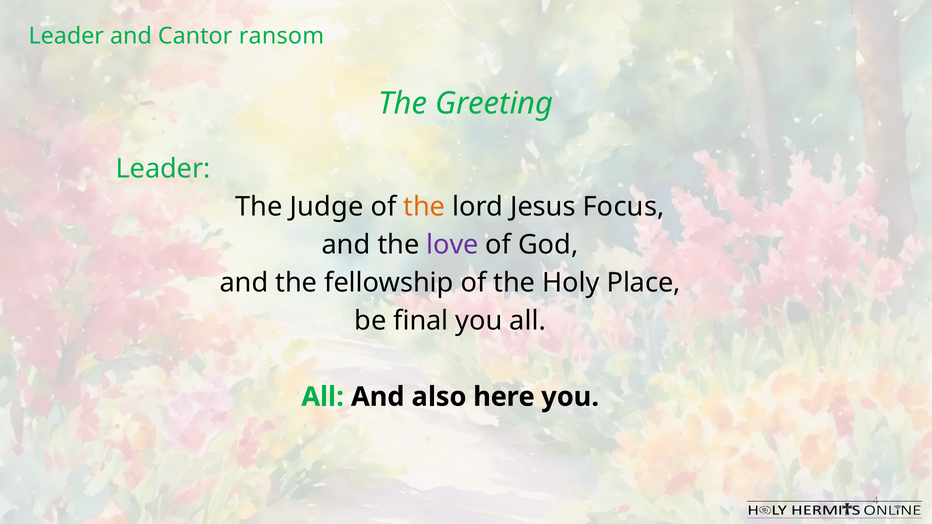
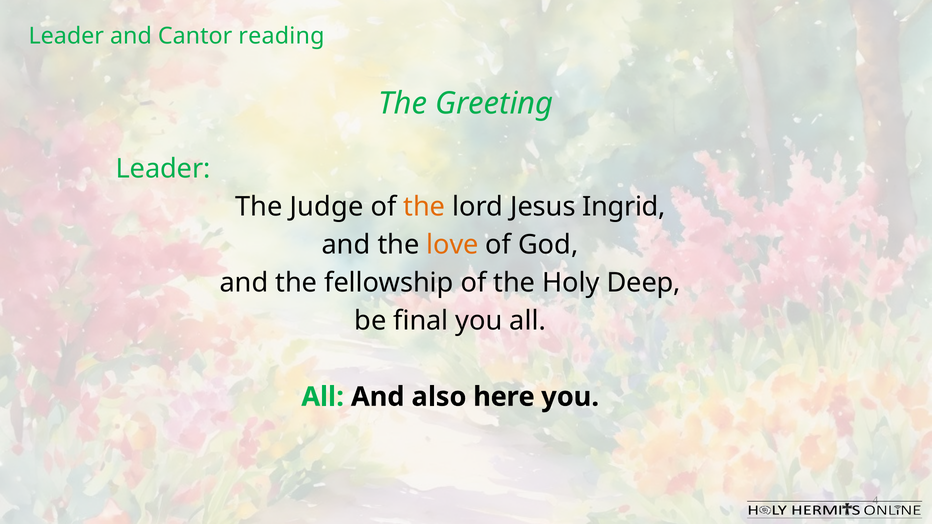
ransom: ransom -> reading (281, 36)
Focus: Focus -> Ingrid (624, 207)
love colour: purple -> orange (453, 245)
Place: Place -> Deep (644, 283)
